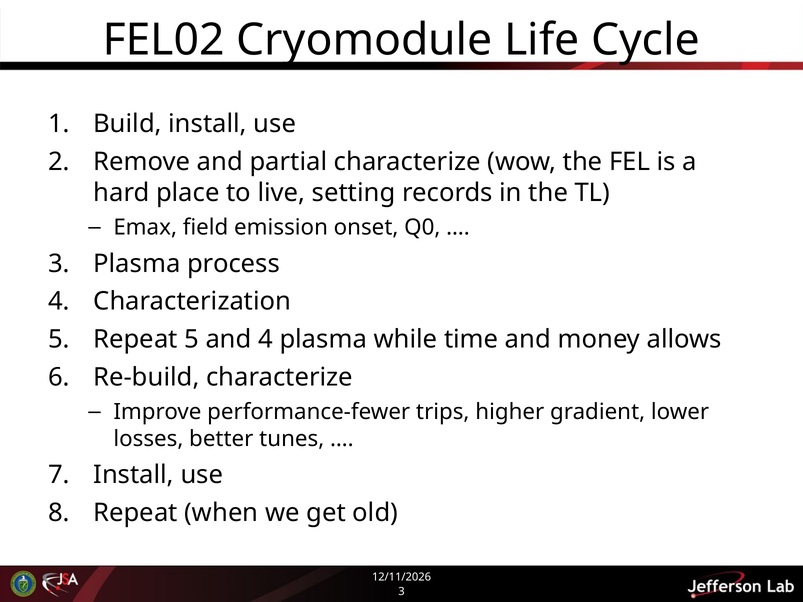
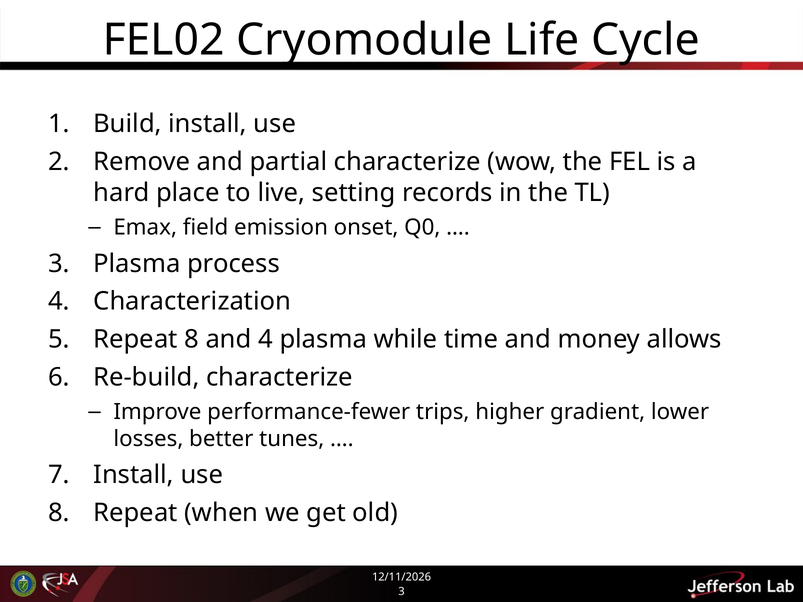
Repeat 5: 5 -> 8 (192, 339)
